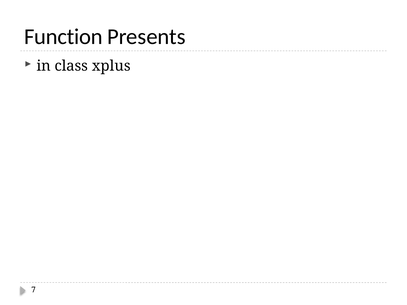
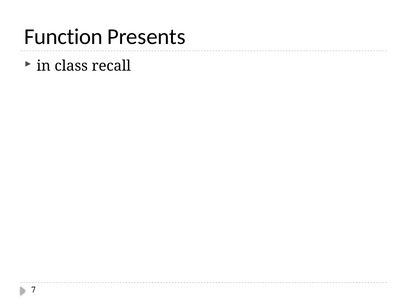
xplus: xplus -> recall (111, 66)
